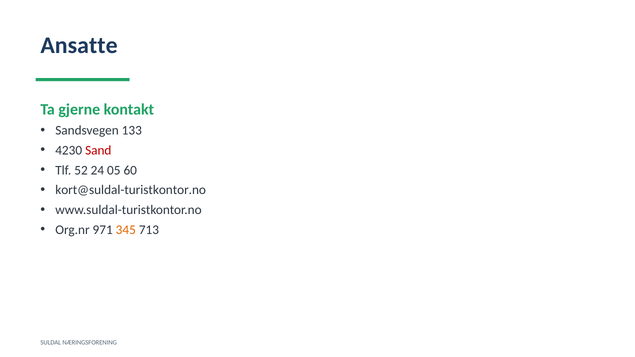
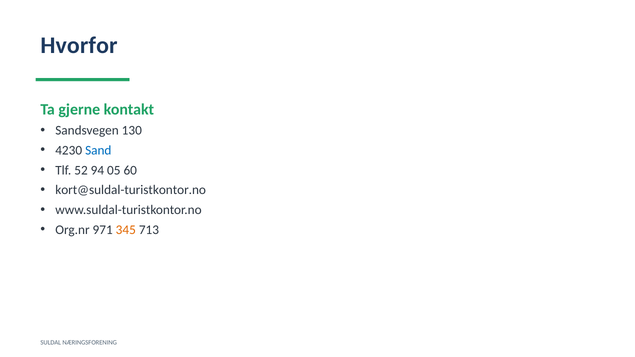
Ansatte: Ansatte -> Hvorfor (79, 45)
133: 133 -> 130 (132, 131)
Sand colour: red -> blue (98, 150)
24: 24 -> 94 (97, 170)
